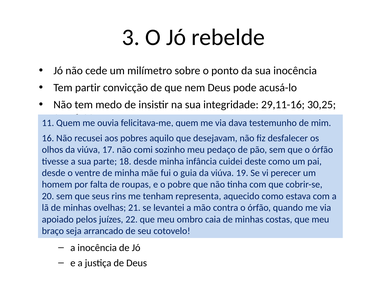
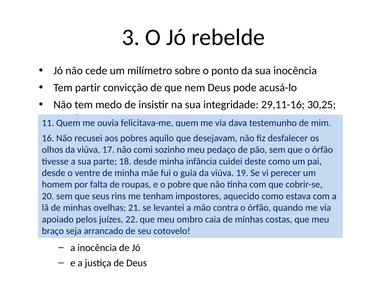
representa: representa -> impostores (198, 196)
